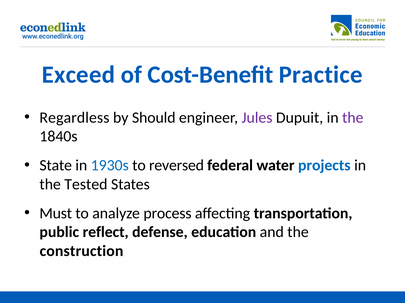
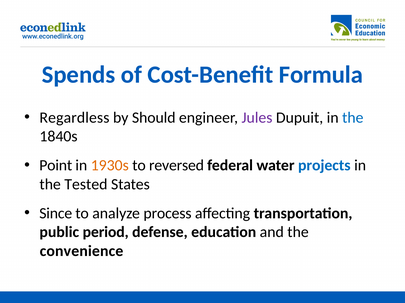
Exceed: Exceed -> Spends (79, 75)
Practice: Practice -> Formula (321, 75)
the colour: purple -> blue (353, 118)
State: State -> Point (56, 166)
1930s colour: blue -> orange (110, 166)
Must: Must -> Since (56, 214)
reflect: reflect -> period (106, 233)
construction: construction -> convenience (81, 252)
